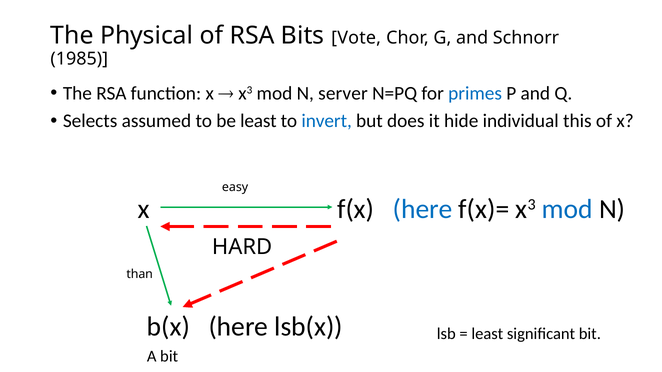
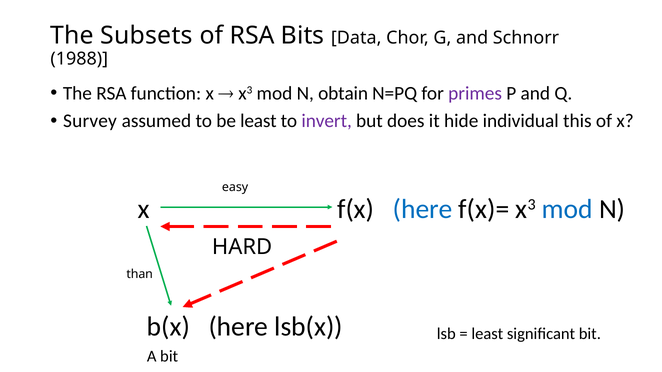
Physical: Physical -> Subsets (147, 36)
Vote: Vote -> Data (356, 38)
1985: 1985 -> 1988 (79, 59)
server: server -> obtain (343, 93)
primes colour: blue -> purple (475, 93)
Selects: Selects -> Survey (90, 121)
invert colour: blue -> purple (327, 121)
